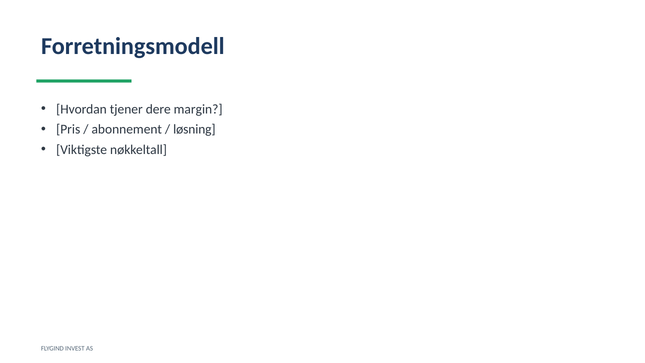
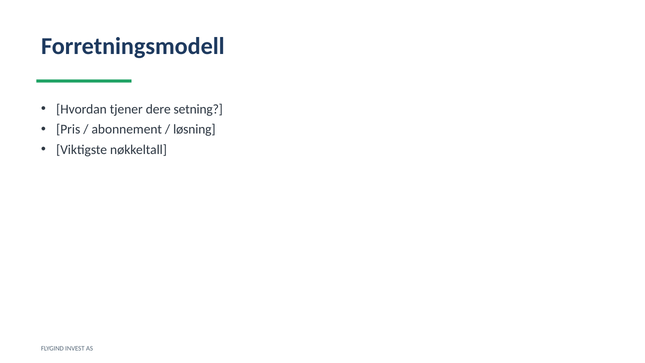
margin: margin -> setning (198, 109)
